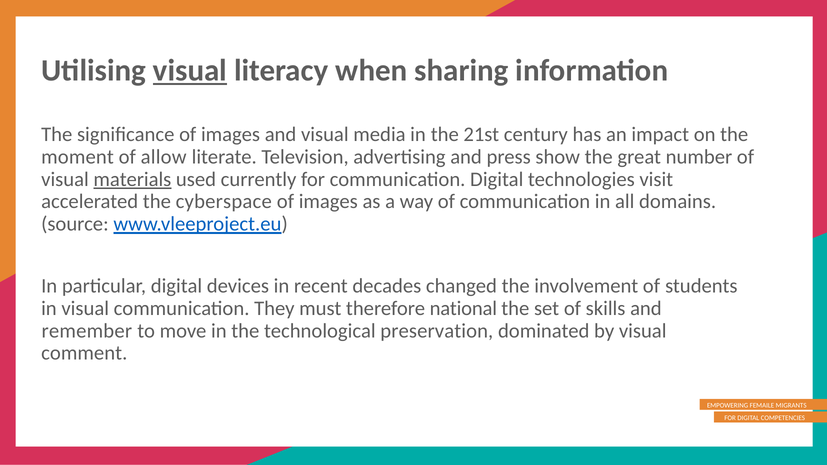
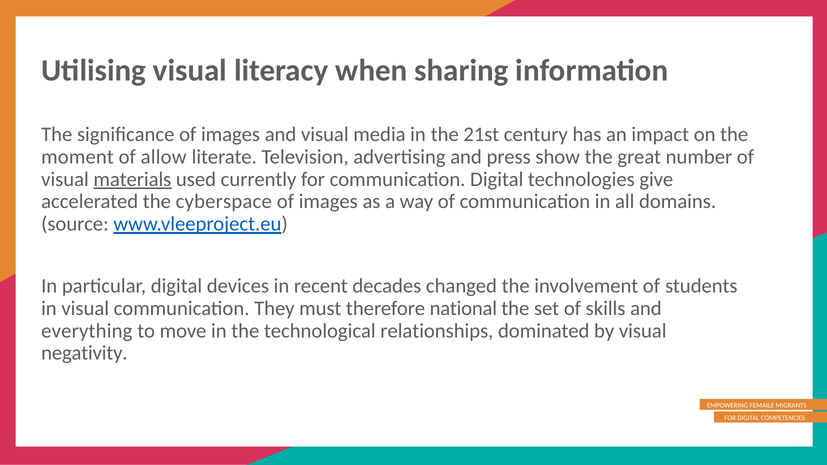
visual underline: present -> none (190, 71)
visit: visit -> give (656, 179)
remember: remember -> everything (87, 331)
preservation: preservation -> relationships (437, 331)
comment: comment -> negativity (84, 353)
